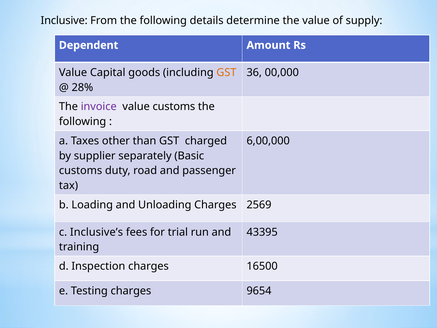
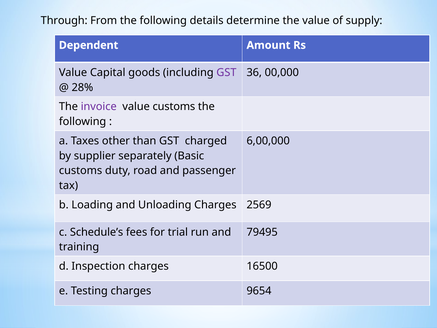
Inclusive: Inclusive -> Through (64, 20)
GST colour: orange -> purple (226, 73)
Inclusive’s: Inclusive’s -> Schedule’s (97, 232)
43395: 43395 -> 79495 (262, 232)
